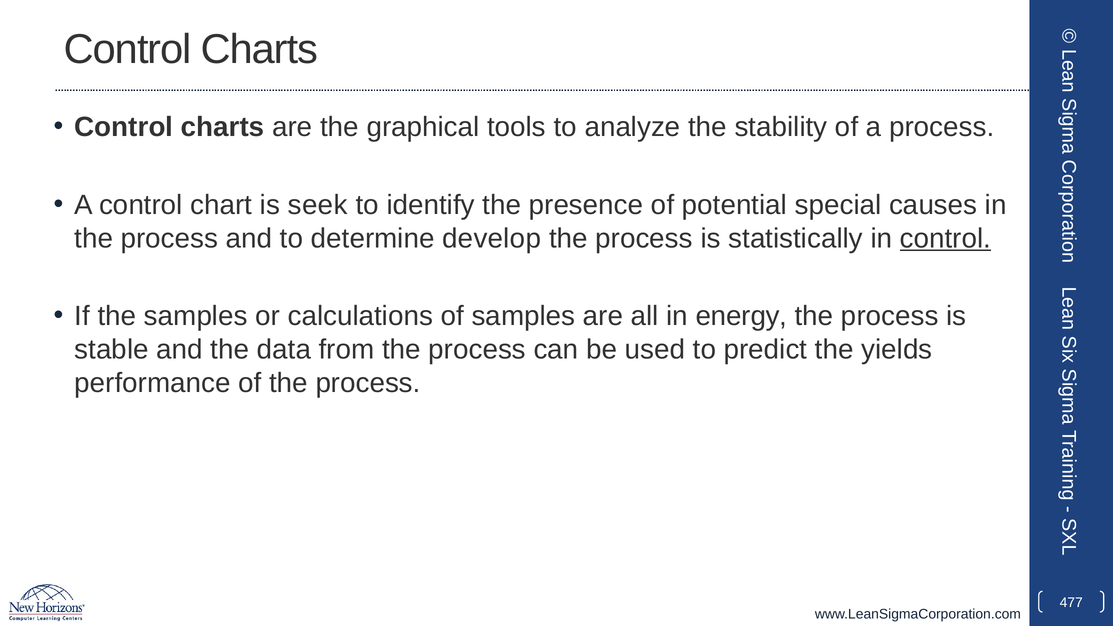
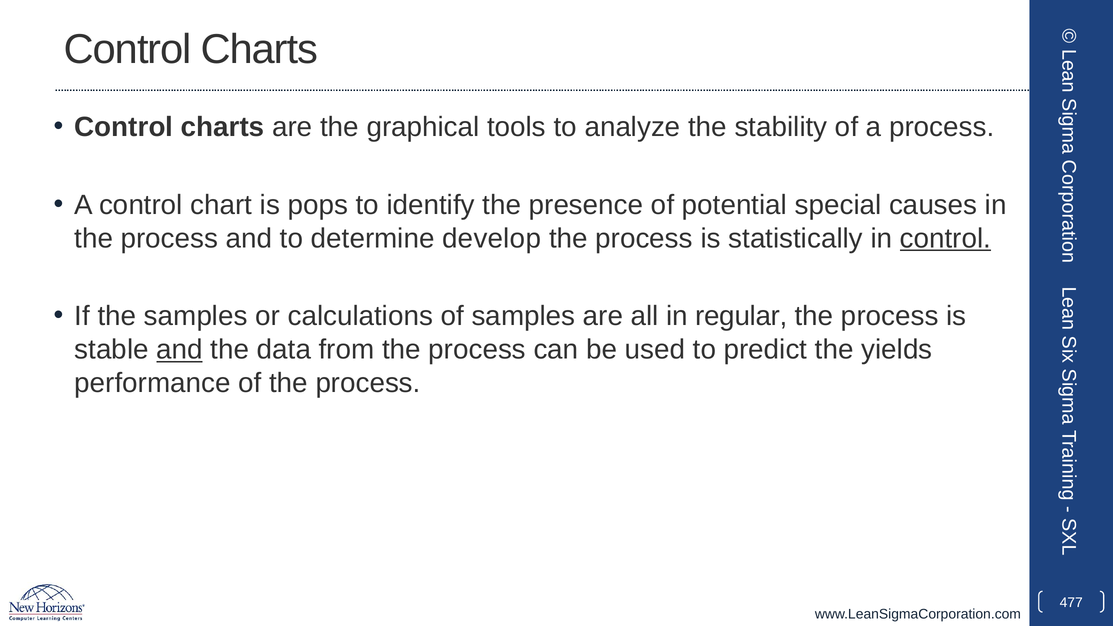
seek: seek -> pops (318, 205)
energy: energy -> regular (741, 316)
and underline: none -> present (180, 350)
